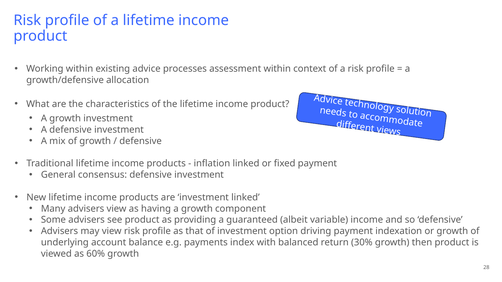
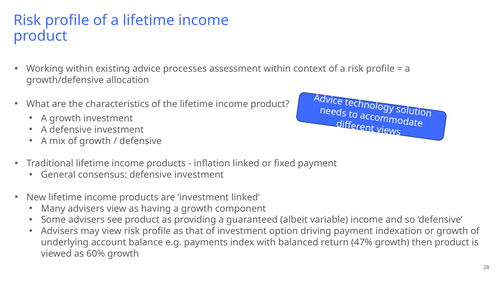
30%: 30% -> 47% (362, 243)
